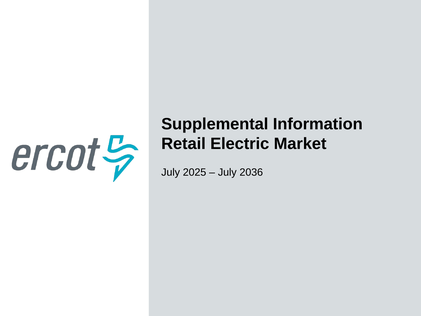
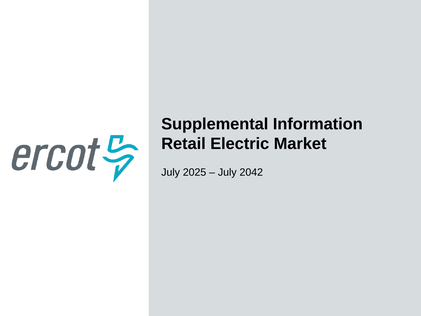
2036: 2036 -> 2042 (251, 172)
